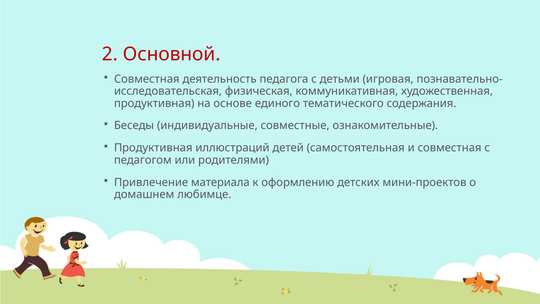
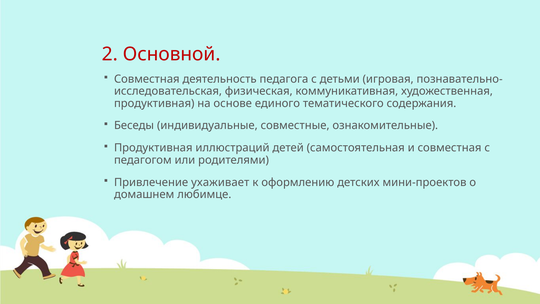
материала: материала -> ухаживает (220, 182)
